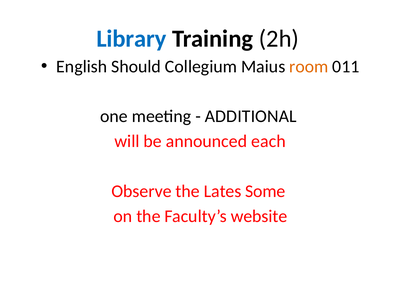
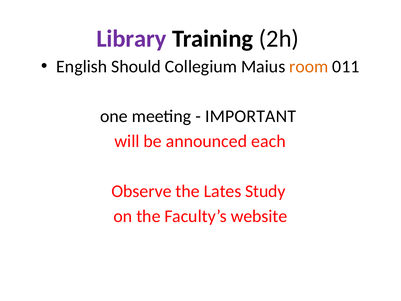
Library colour: blue -> purple (131, 39)
ADDITIONAL: ADDITIONAL -> IMPORTANT (251, 116)
Some: Some -> Study (265, 191)
